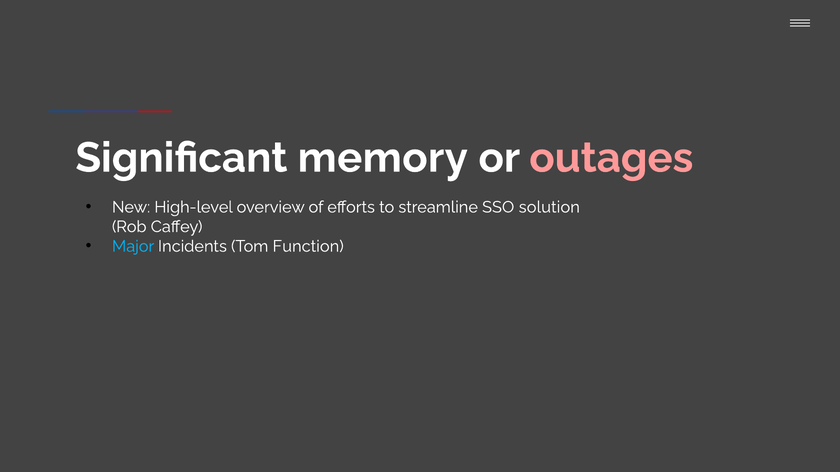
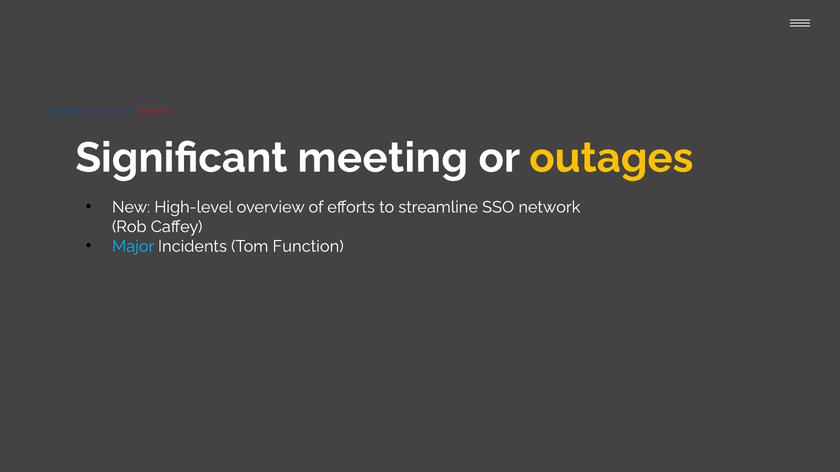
memory: memory -> meeting (383, 158)
outages colour: pink -> yellow (611, 158)
solution: solution -> network (549, 207)
